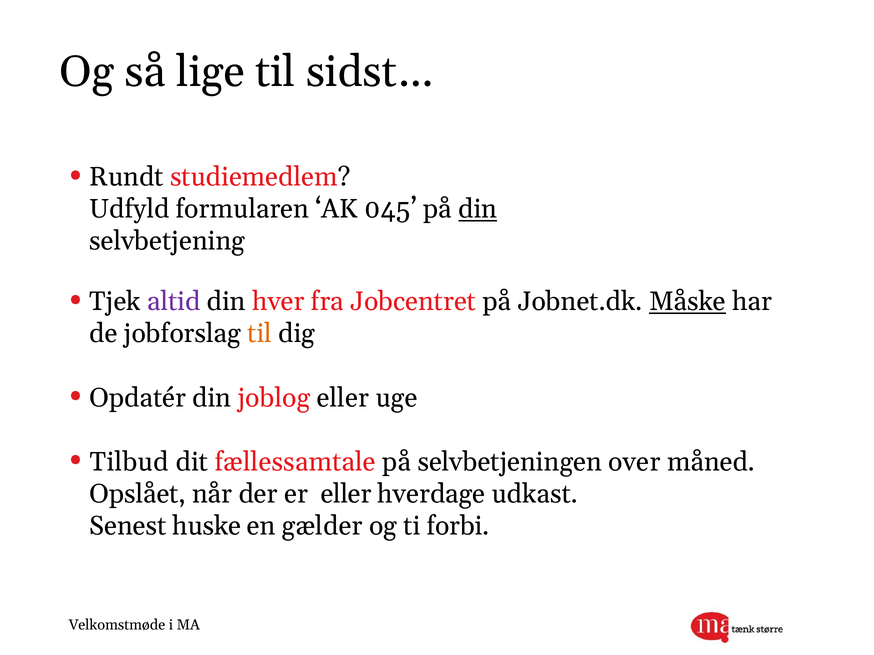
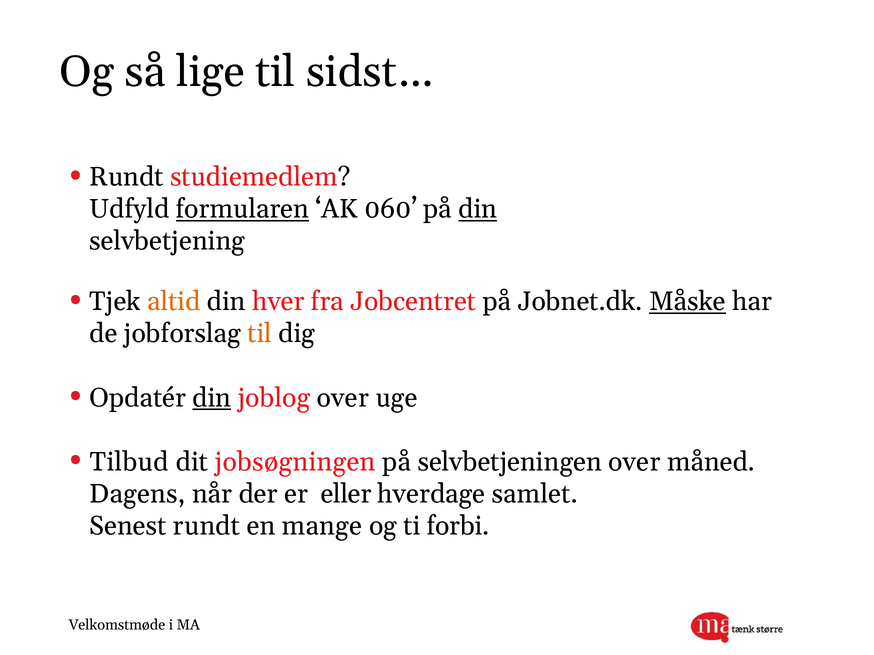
formularen underline: none -> present (242, 209)
045: 045 -> 060 (391, 209)
altid colour: purple -> orange (174, 302)
din underline: none -> present (212, 398)
joblog eller: eller -> over (343, 398)
fællessamtale: fællessamtale -> jobsøgningen (295, 462)
Opslået: Opslået -> Dagens (137, 494)
udkast: udkast -> samlet (535, 494)
Senest huske: huske -> rundt (207, 526)
gælder: gælder -> mange (322, 526)
